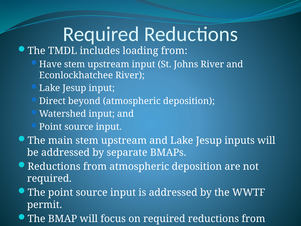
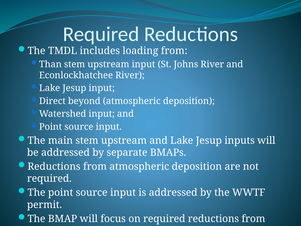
Have: Have -> Than (50, 64)
